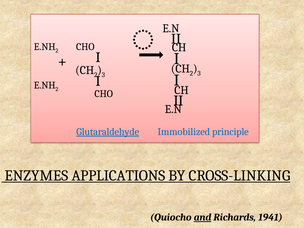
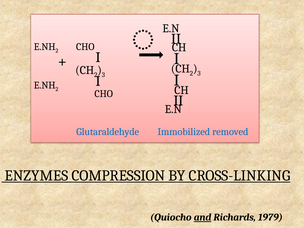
Glutaraldehyde underline: present -> none (108, 132)
principle: principle -> removed (230, 132)
APPLICATIONS: APPLICATIONS -> COMPRESSION (118, 176)
1941: 1941 -> 1979 (270, 217)
